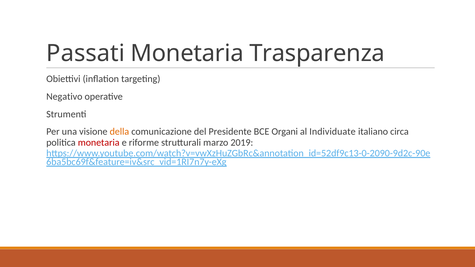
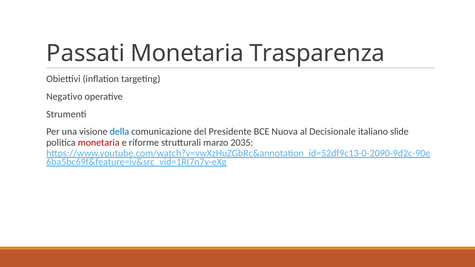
della colour: orange -> blue (119, 132)
Organi: Organi -> Nuova (285, 132)
Individuate: Individuate -> Decisionale (333, 132)
circa: circa -> slide (399, 132)
2019: 2019 -> 2035 (242, 143)
